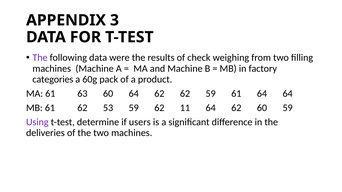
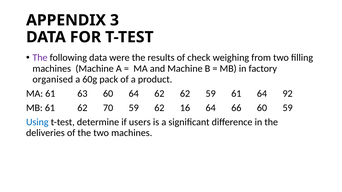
categories: categories -> organised (53, 79)
64 64: 64 -> 92 (288, 94)
53: 53 -> 70 (108, 108)
11: 11 -> 16 (185, 108)
62: 62 -> 66 (236, 108)
Using colour: purple -> blue (37, 122)
